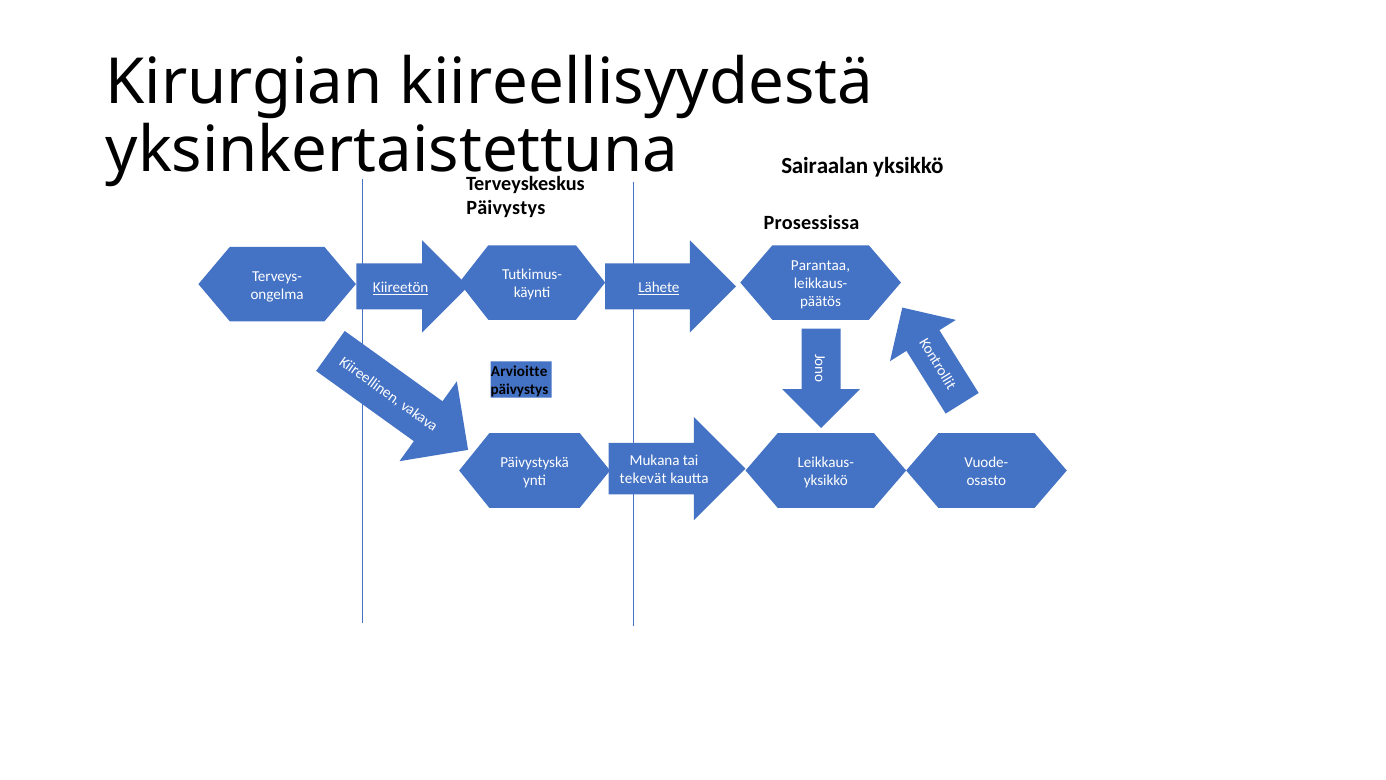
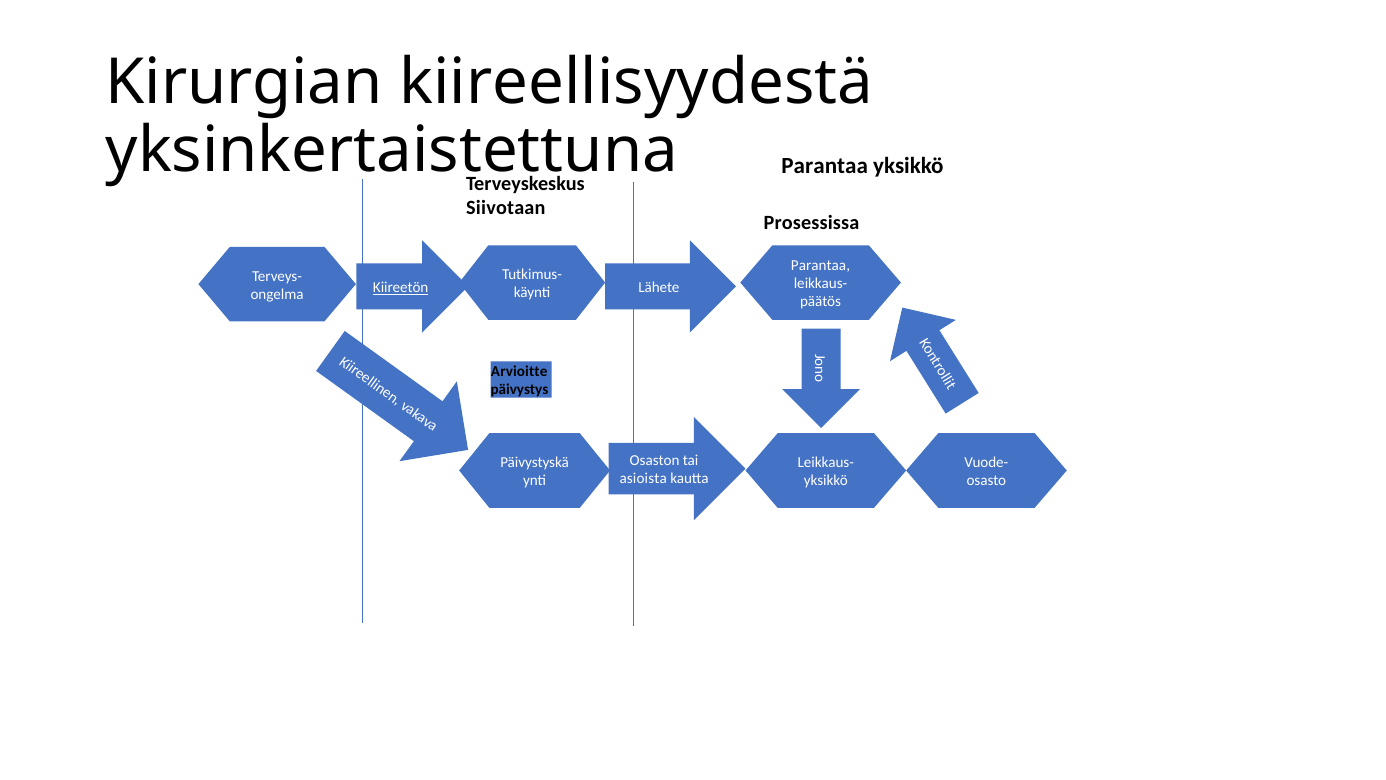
Sairaalan: Sairaalan -> Parantaa (825, 166)
Päivystys: Päivystys -> Siivotaan (506, 208)
Lähete underline: present -> none (659, 287)
Mukana: Mukana -> Osaston (655, 460)
tekevät: tekevät -> asioista (643, 479)
